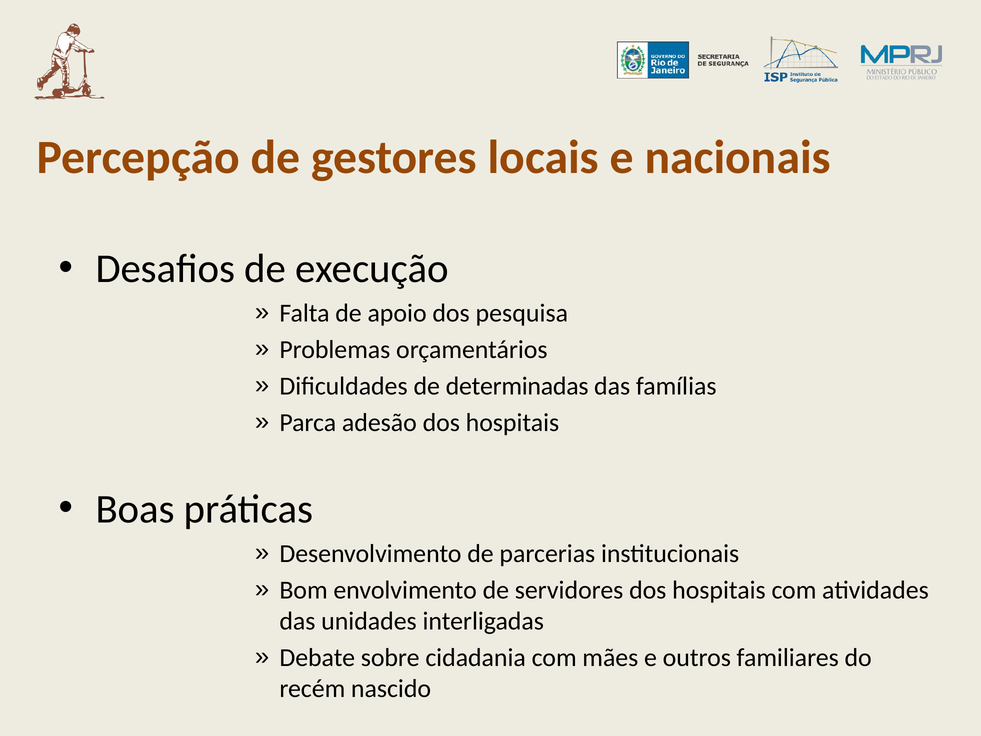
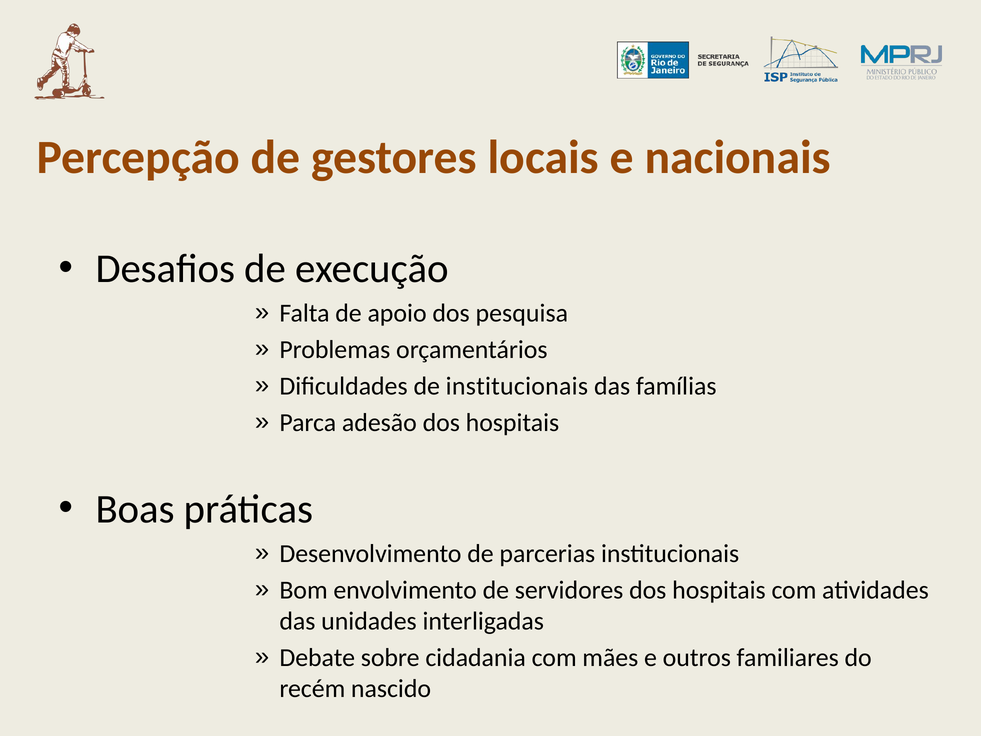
de determinadas: determinadas -> institucionais (517, 386)
